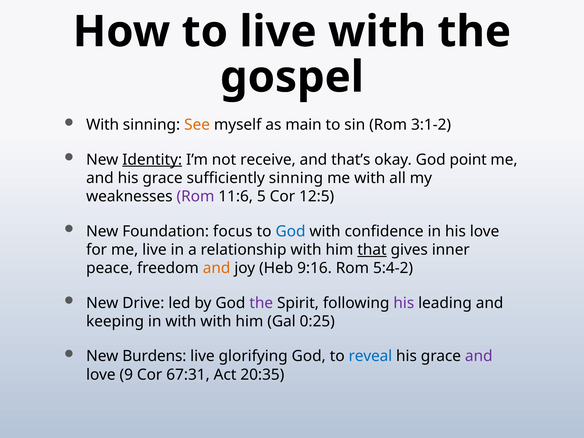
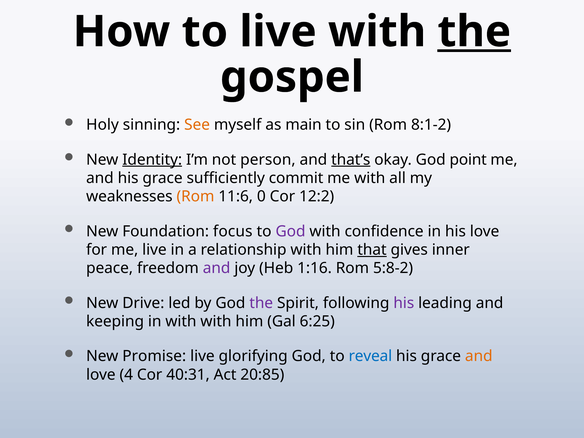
the underline: none -> present (474, 32)
With: With -> Holy (102, 125)
3:1-2: 3:1-2 -> 8:1-2 (431, 125)
receive: receive -> person (268, 160)
that’s underline: none -> present (351, 160)
sufficiently sinning: sinning -> commit (296, 178)
Rom colour: purple -> orange (195, 197)
5: 5 -> 0 (261, 197)
12:5: 12:5 -> 12:2 (317, 197)
God colour: blue -> purple (291, 231)
and colour: orange -> purple (217, 268)
9:16: 9:16 -> 1:16 (315, 268)
5:4-2: 5:4-2 -> 5:8-2 (393, 268)
0:25: 0:25 -> 6:25 (317, 321)
Burdens: Burdens -> Promise (154, 356)
and colour: purple -> orange (479, 356)
9: 9 -> 4 (126, 375)
67:31: 67:31 -> 40:31 (188, 375)
20:35: 20:35 -> 20:85 (262, 375)
